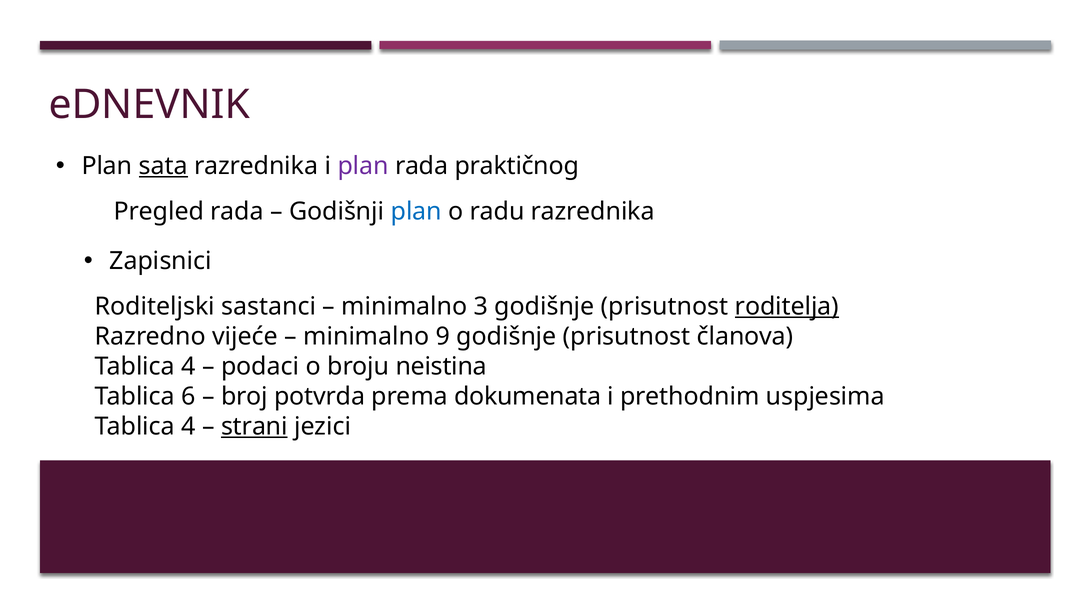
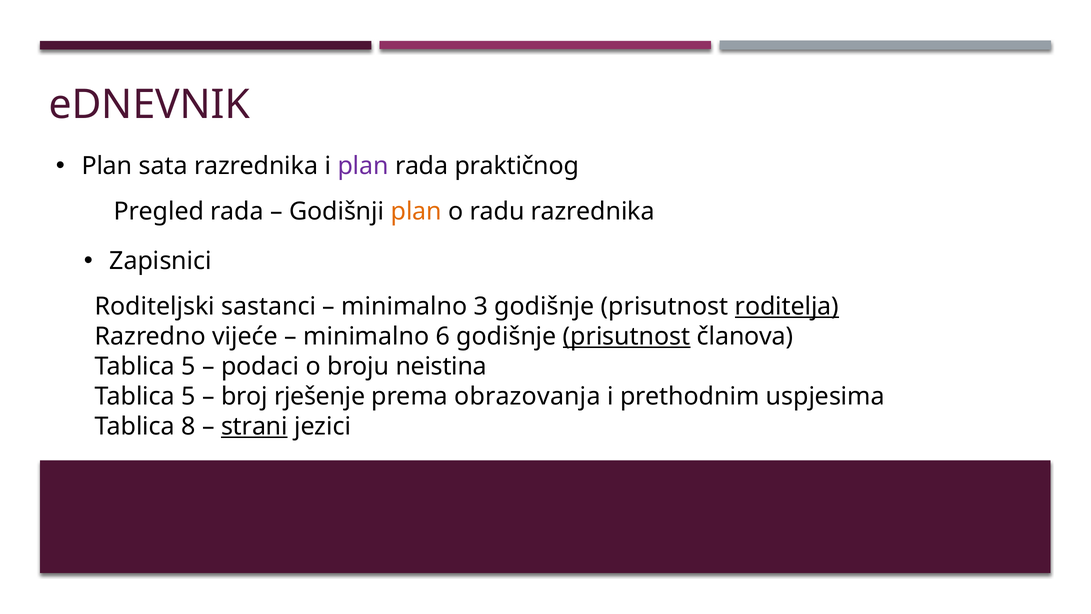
sata underline: present -> none (163, 166)
plan colour: blue -> orange (416, 211)
9: 9 -> 6 (443, 336)
prisutnost underline: none -> present (627, 336)
4: 4 -> 5 (188, 366)
6: 6 -> 5 (188, 396)
potvrda: potvrda -> rješenje (320, 396)
dokumenata: dokumenata -> obrazovanja (527, 396)
4: 4 -> 8 (188, 426)
